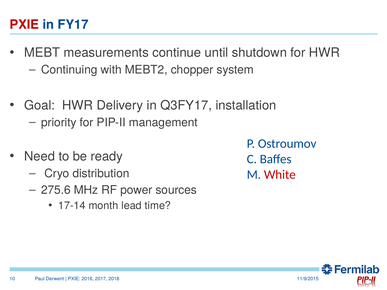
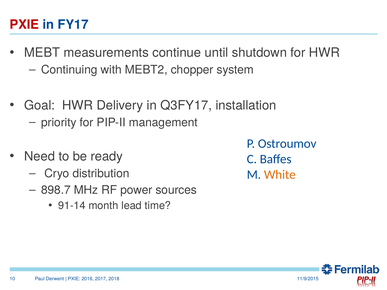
White colour: red -> orange (280, 175)
275.6: 275.6 -> 898.7 (56, 190)
17-14: 17-14 -> 91-14 (72, 206)
